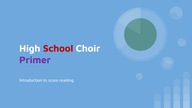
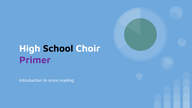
School colour: red -> black (58, 48)
